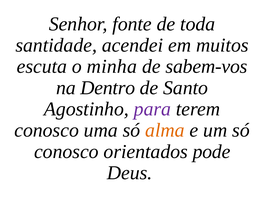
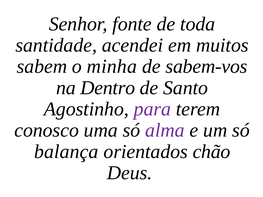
escuta: escuta -> sabem (42, 67)
alma colour: orange -> purple (165, 130)
conosco: conosco -> balança (66, 152)
pode: pode -> chão (211, 152)
